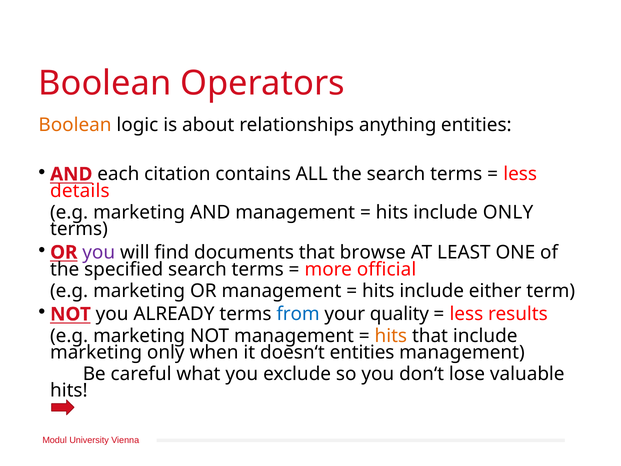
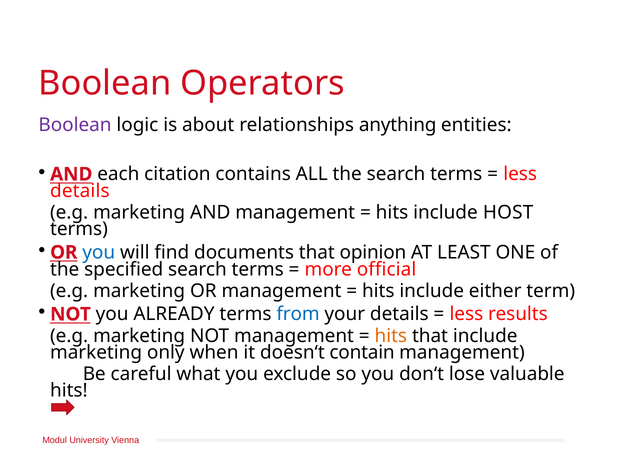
Boolean colour: orange -> purple (75, 125)
include ONLY: ONLY -> HOST (508, 213)
you colour: purple -> blue (99, 252)
browse: browse -> opinion (373, 252)
your quality: quality -> details (399, 314)
doesn‘t entities: entities -> contain (362, 352)
